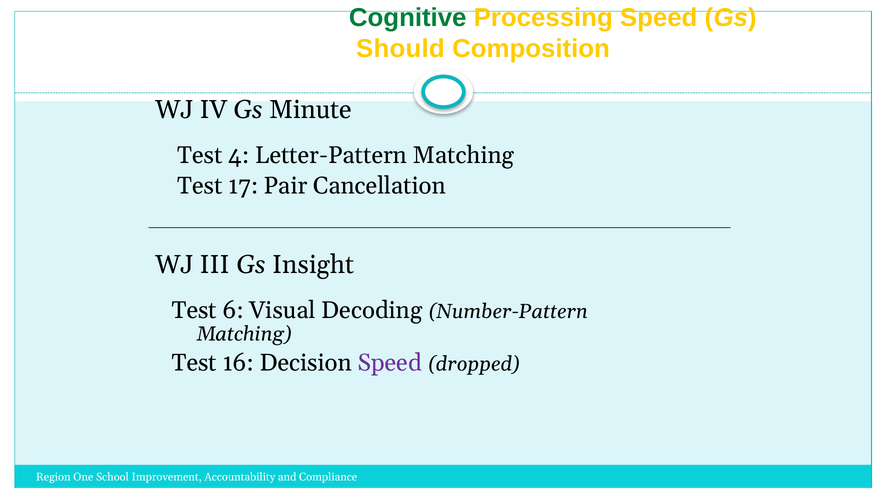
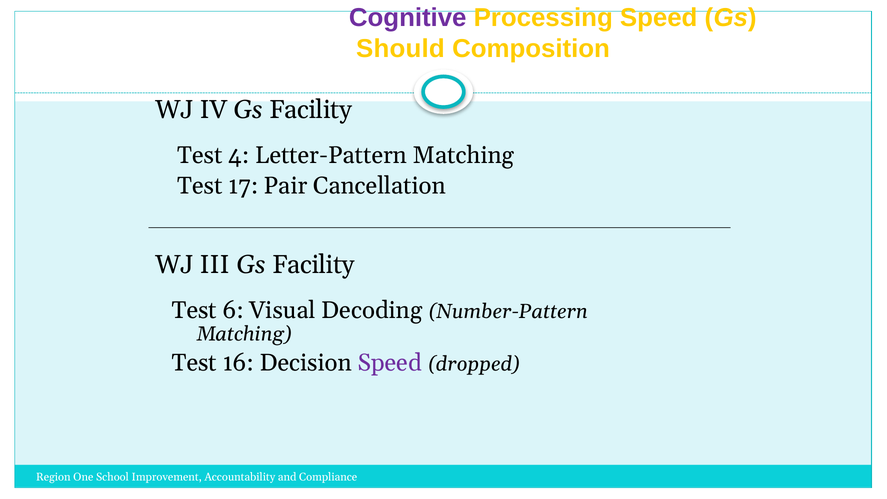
Cognitive colour: green -> purple (408, 18)
IV Gs Minute: Minute -> Facility (310, 110)
III Gs Insight: Insight -> Facility (313, 265)
